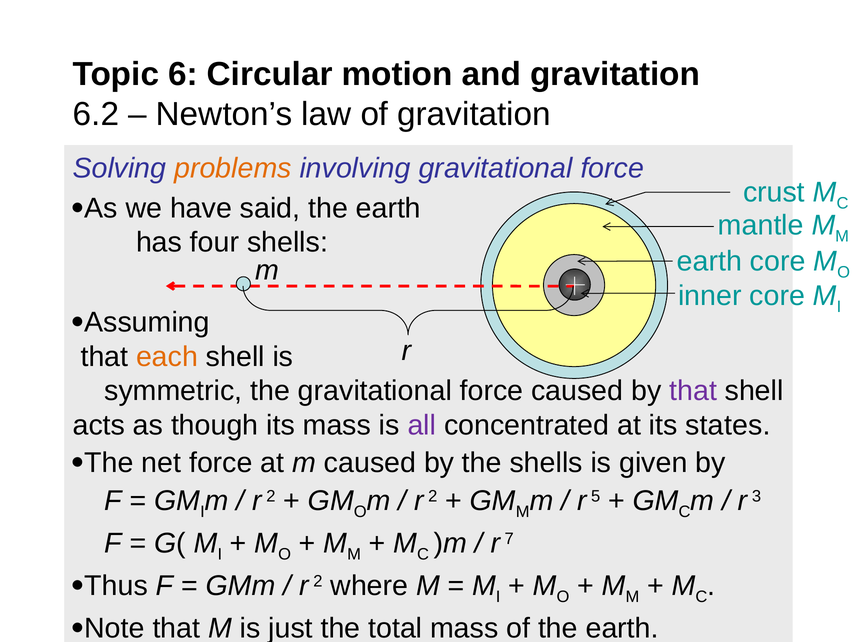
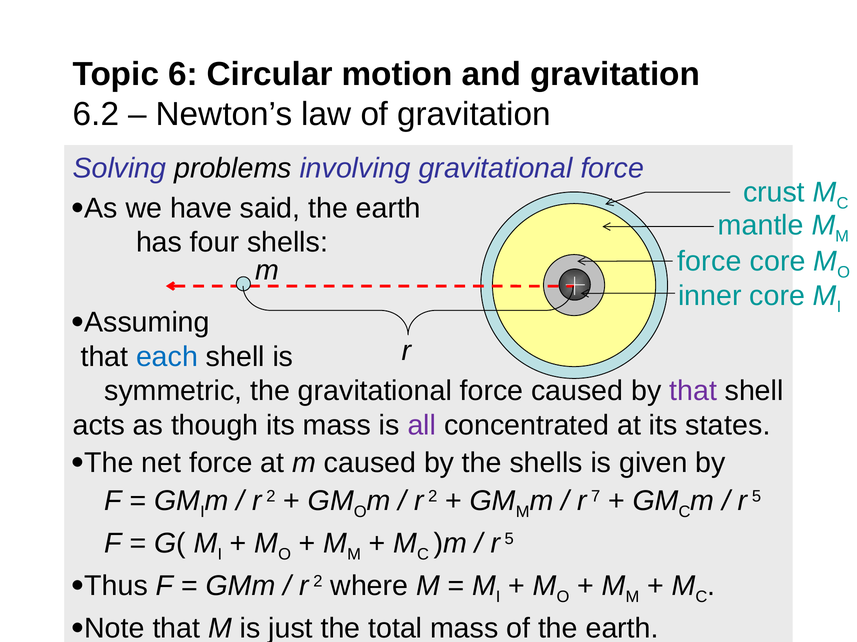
problems colour: orange -> black (233, 169)
earth: earth -> force (709, 262)
each colour: orange -> blue (167, 357)
5: 5 -> 7 (596, 497)
3: 3 -> 5 (757, 497)
7: 7 -> 5 (509, 539)
